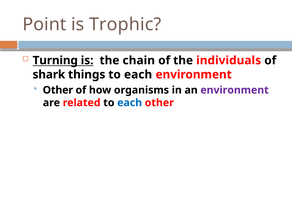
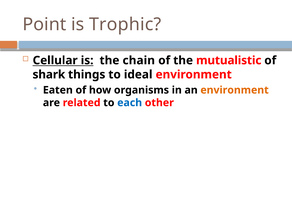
Turning: Turning -> Cellular (55, 60)
individuals: individuals -> mutualistic (229, 60)
things to each: each -> ideal (138, 75)
Other: Other -> Eaten (58, 90)
environment colour: purple -> orange (235, 90)
